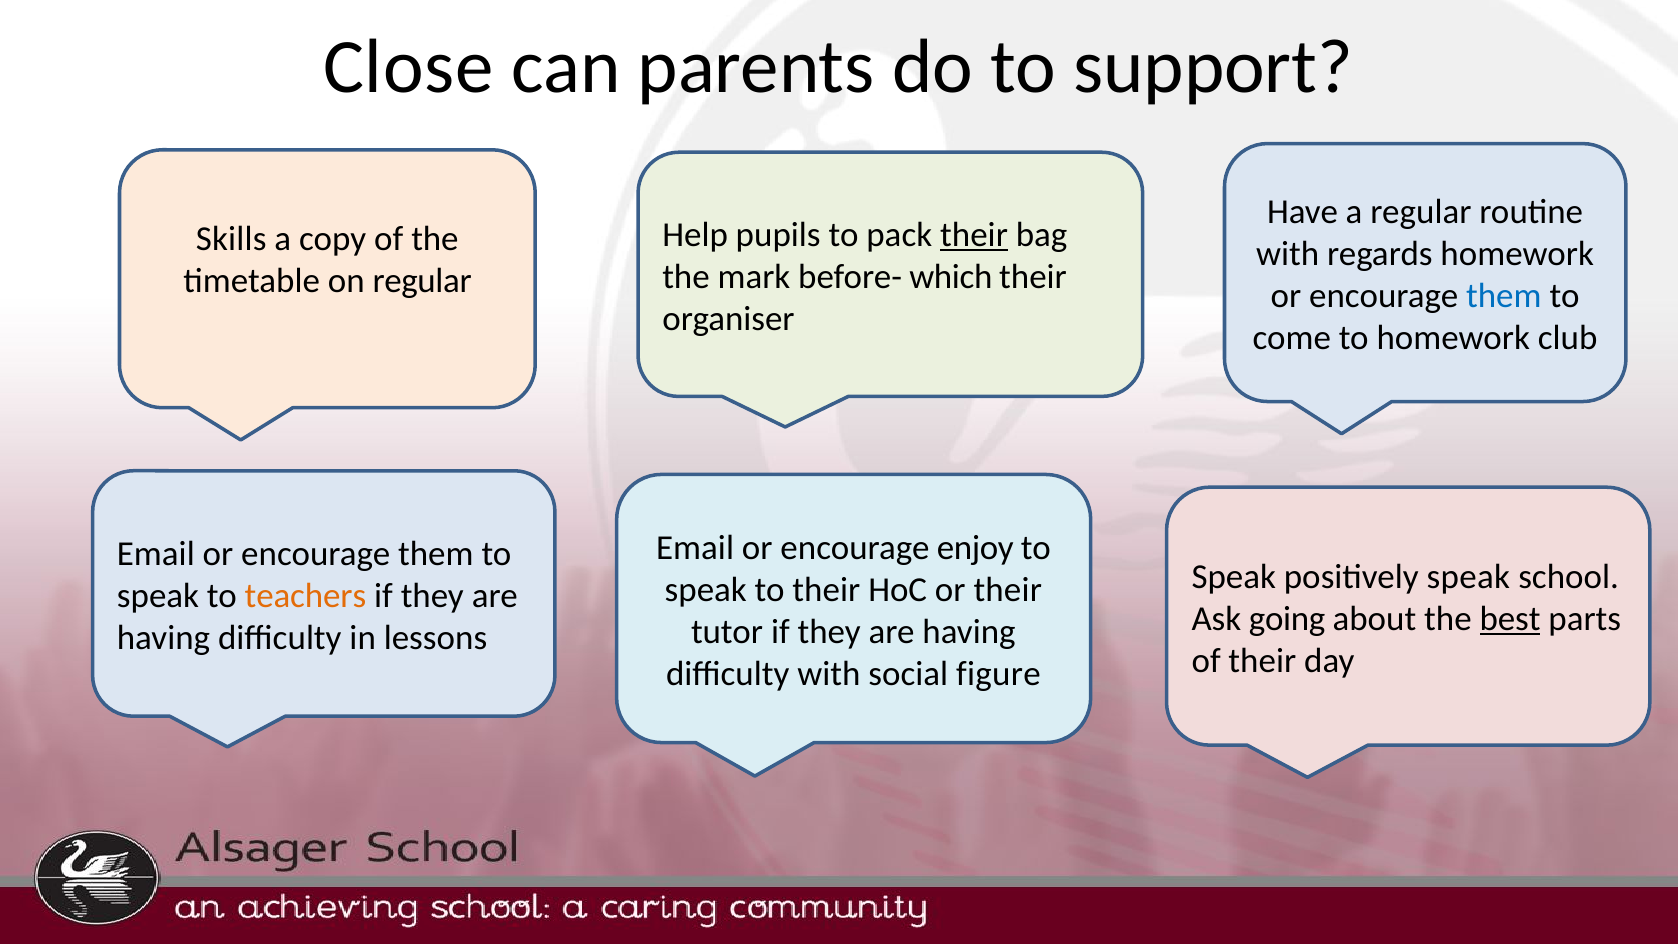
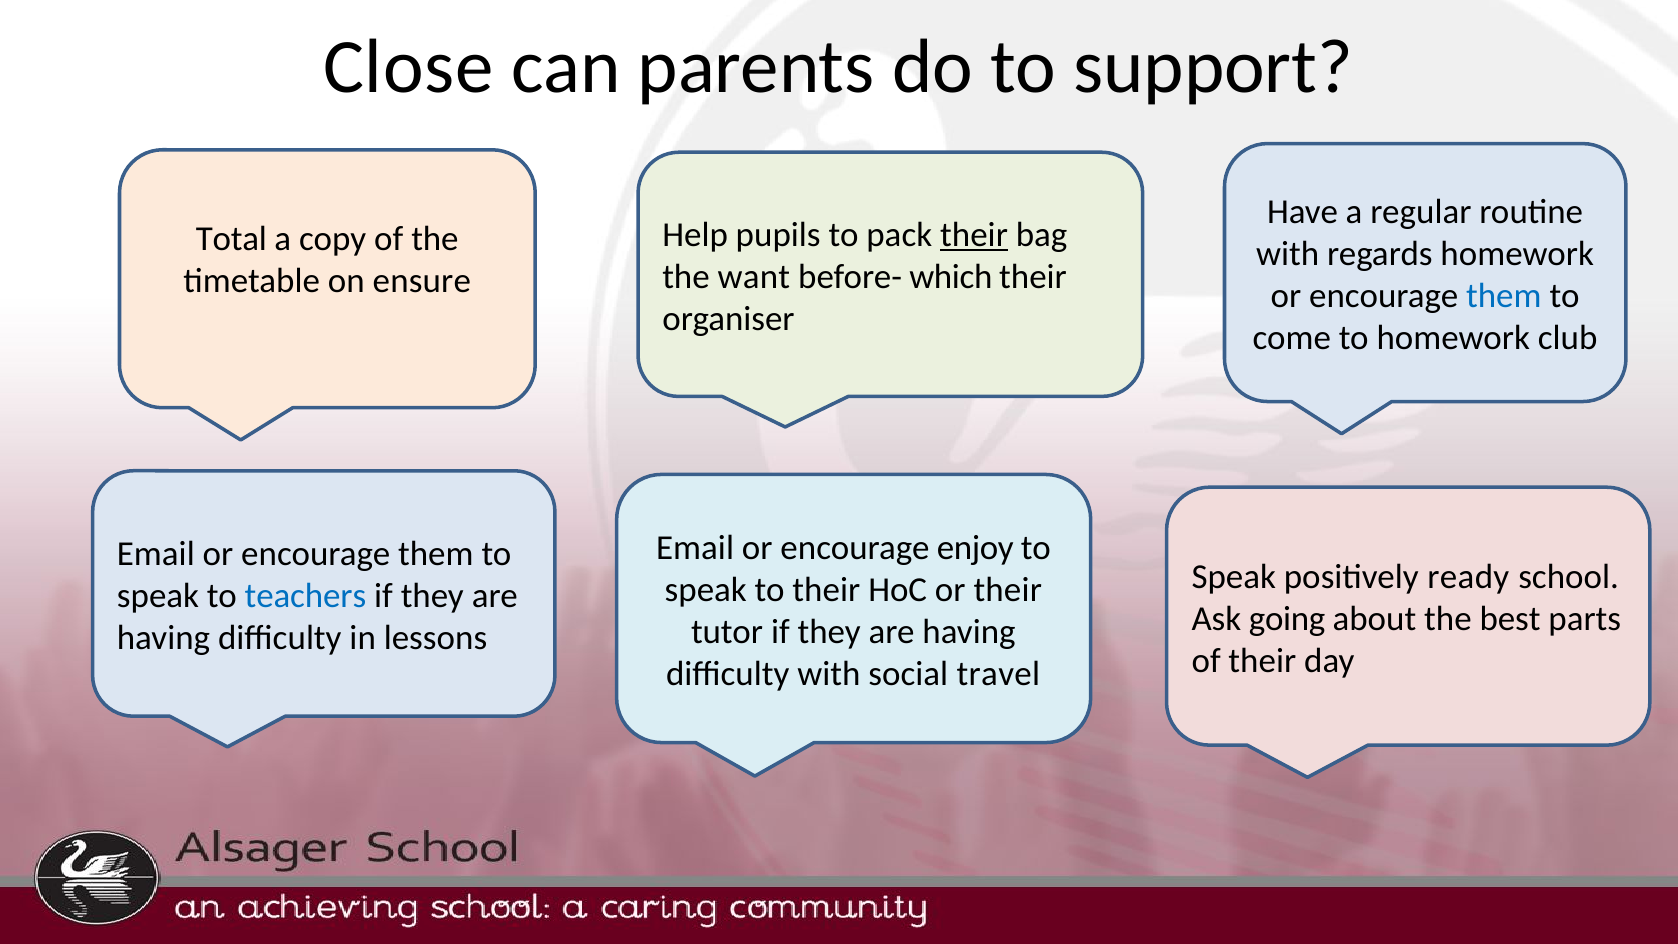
Skills: Skills -> Total (231, 239)
mark: mark -> want (754, 277)
on regular: regular -> ensure (422, 281)
positively speak: speak -> ready (1468, 577)
teachers colour: orange -> blue (305, 596)
best underline: present -> none (1510, 618)
figure: figure -> travel (998, 674)
